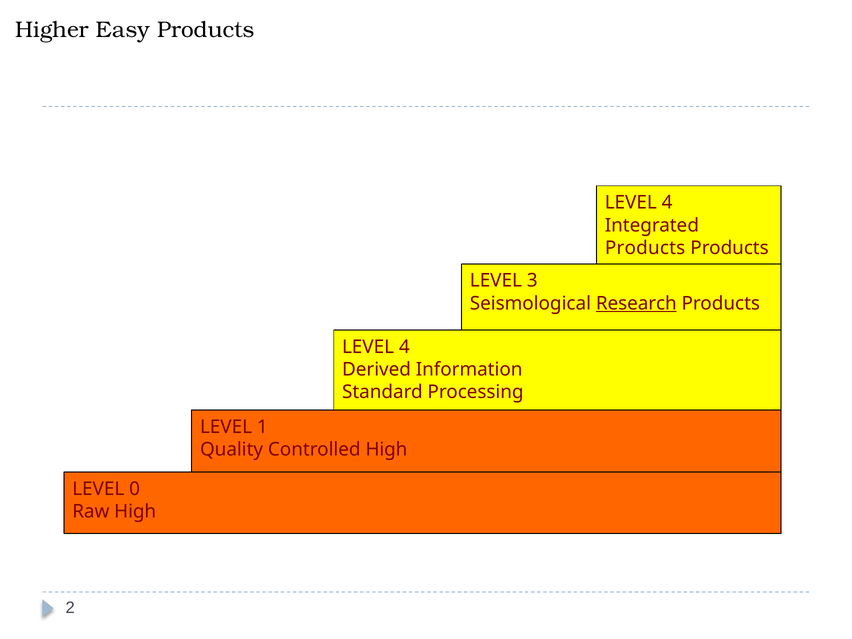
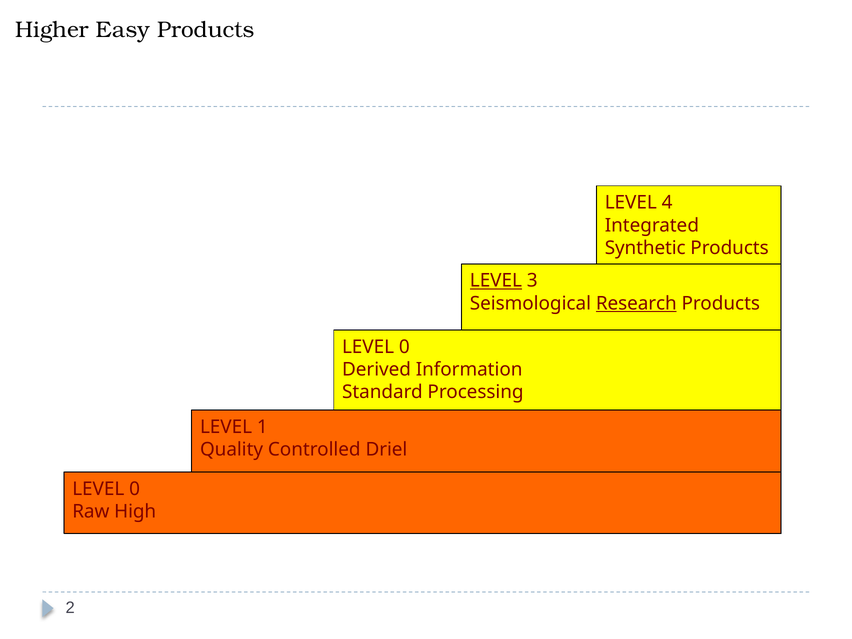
Products: Products -> Synthetic (645, 248)
LEVEL underline: none -> present (496, 281)
4: 4 -> 0 (404, 347)
Controlled High: High -> Driel (386, 450)
